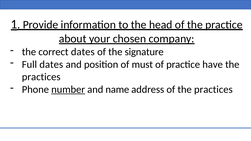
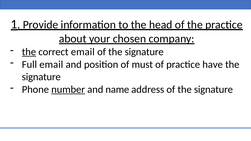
the underline: none -> present (29, 52)
correct dates: dates -> email (83, 52)
Full dates: dates -> email (51, 65)
practices: practices -> signature (41, 77)
address of the practices: practices -> signature (213, 90)
